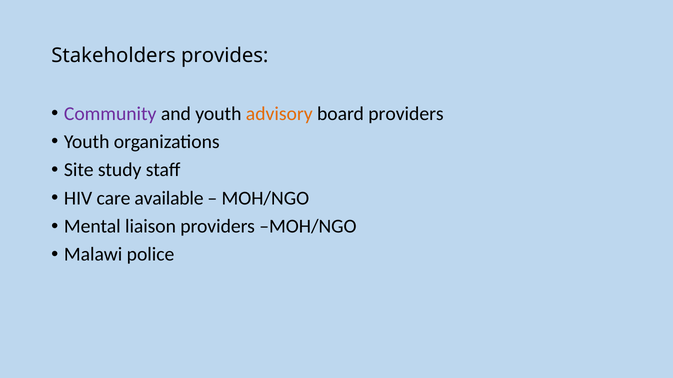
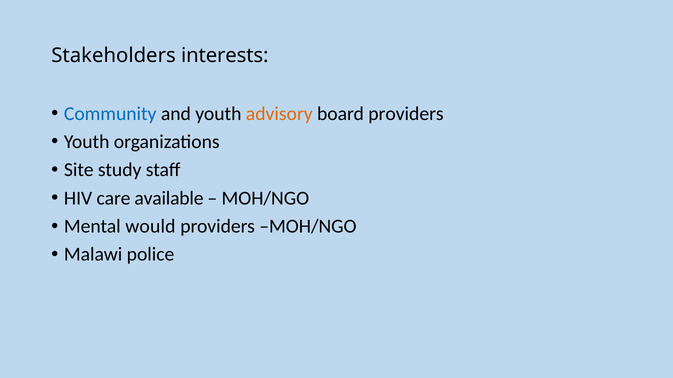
provides: provides -> interests (225, 55)
Community colour: purple -> blue (110, 114)
liaison: liaison -> would (150, 227)
